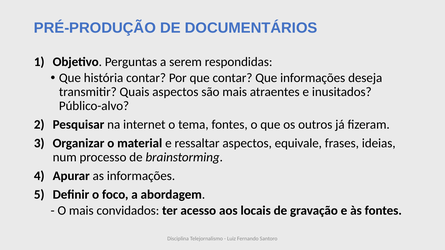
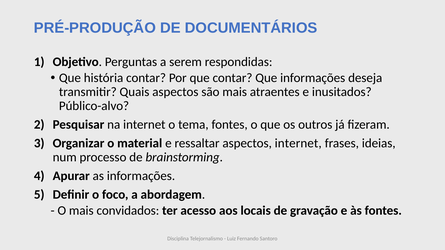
aspectos equivale: equivale -> internet (298, 143)
